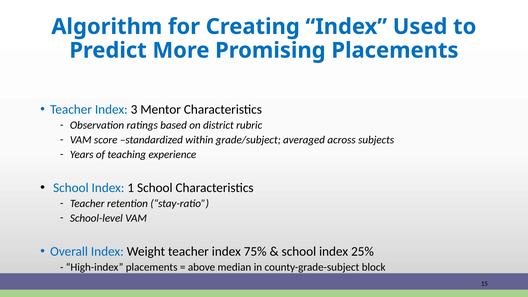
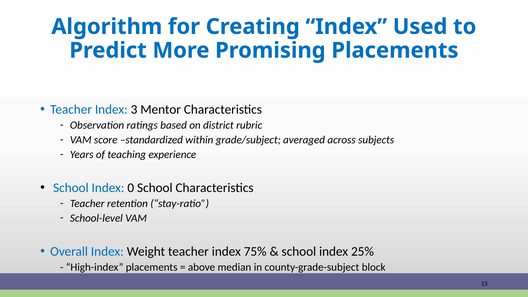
1: 1 -> 0 (131, 188)
